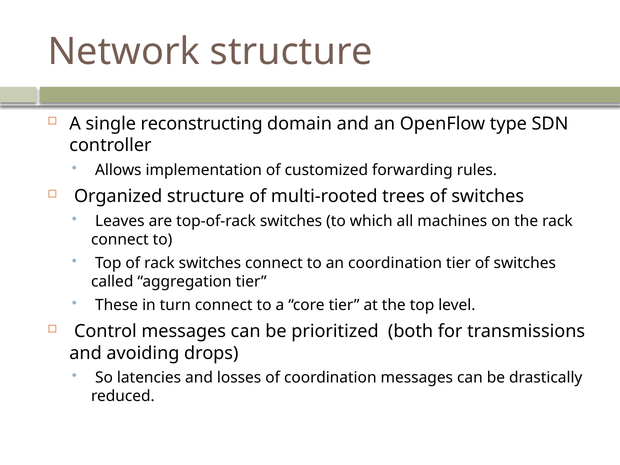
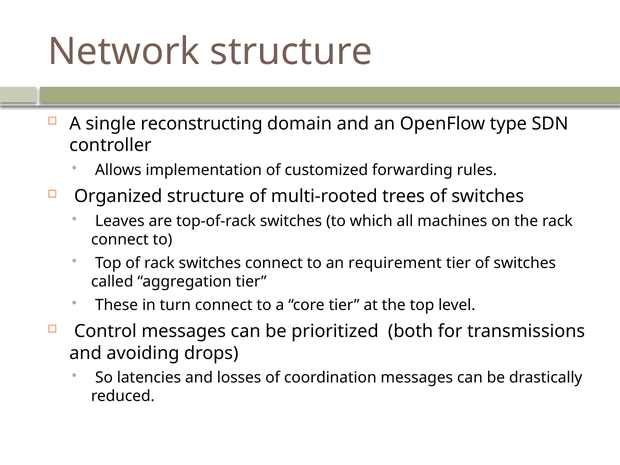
an coordination: coordination -> requirement (395, 263)
